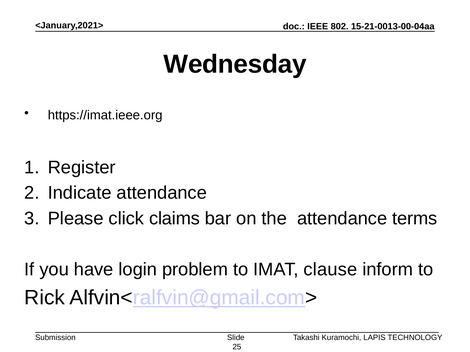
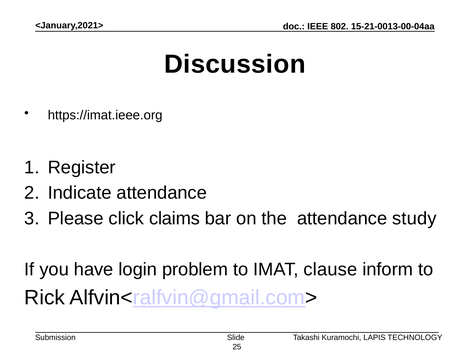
Wednesday: Wednesday -> Discussion (235, 64)
terms: terms -> study (415, 219)
